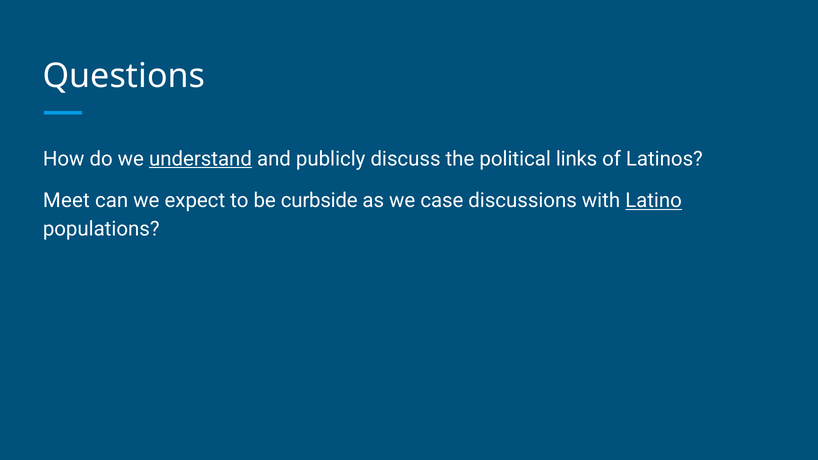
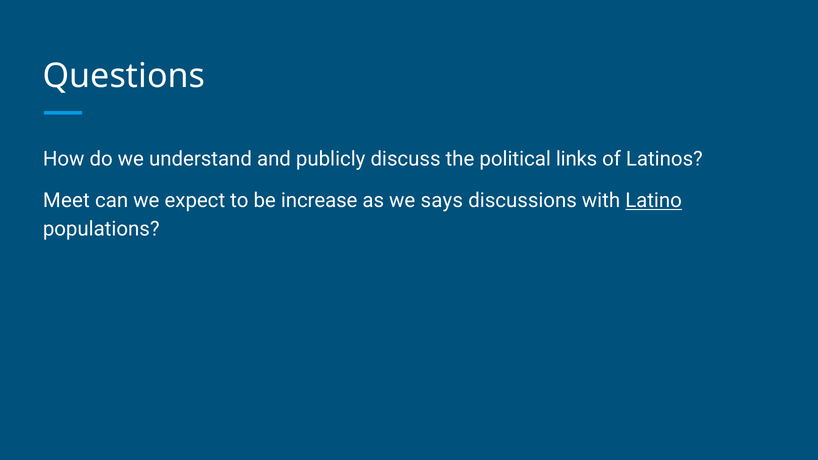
understand underline: present -> none (200, 159)
curbside: curbside -> increase (319, 201)
case: case -> says (442, 201)
